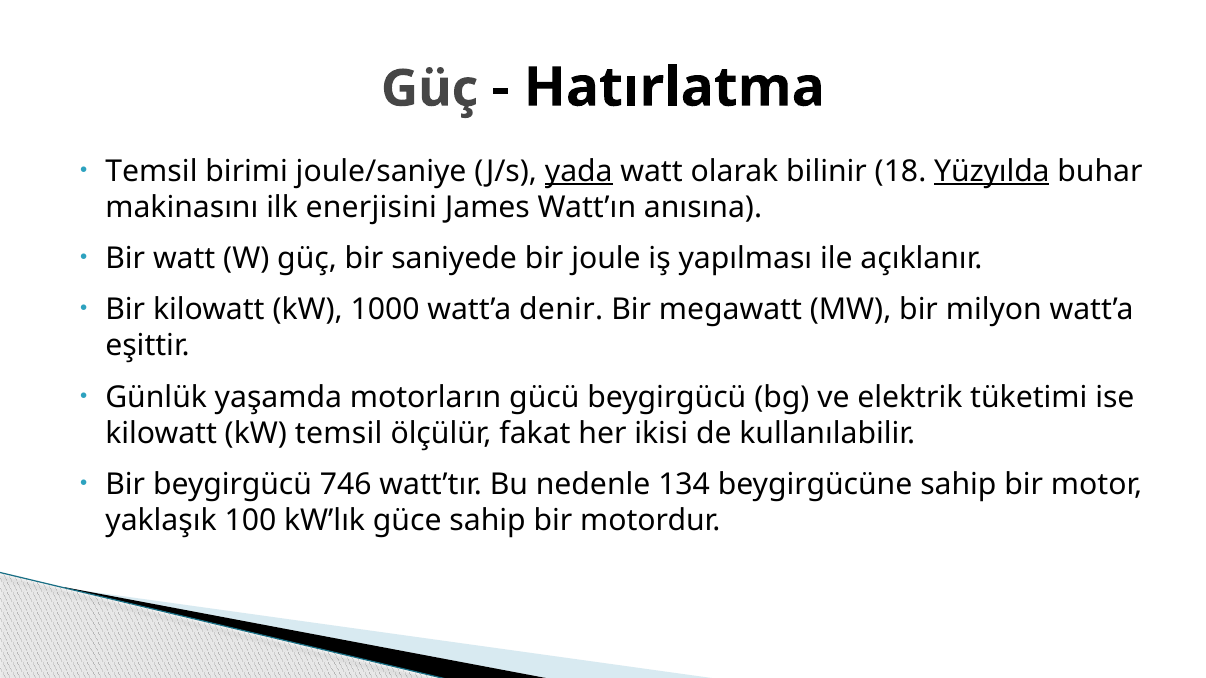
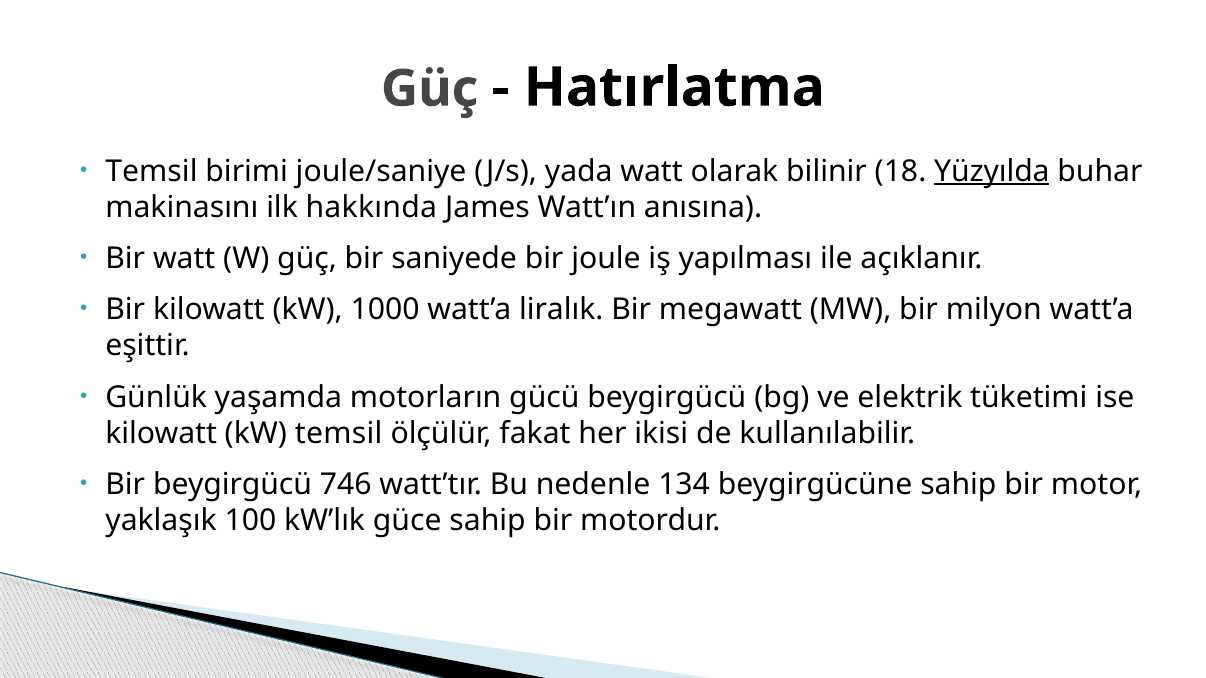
yada underline: present -> none (579, 171)
enerjisini: enerjisini -> hakkında (371, 207)
denir: denir -> liralık (561, 310)
